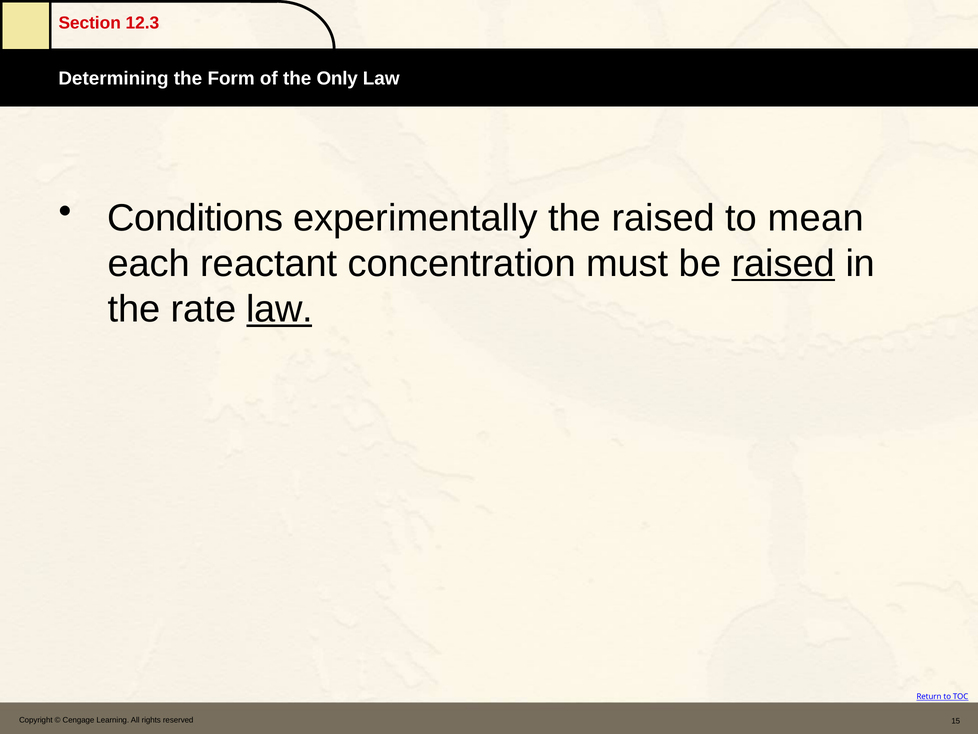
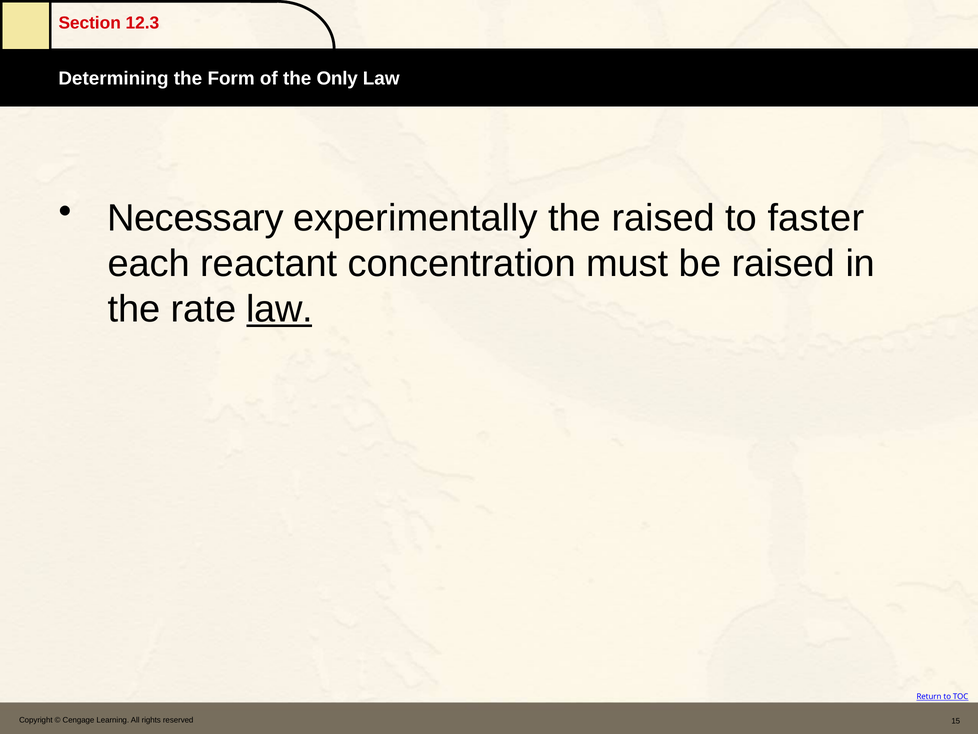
Conditions: Conditions -> Necessary (195, 218)
mean: mean -> faster (816, 218)
raised underline: present -> none (783, 263)
